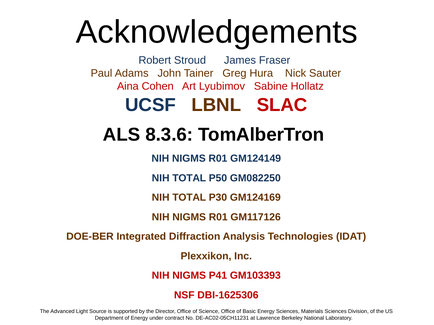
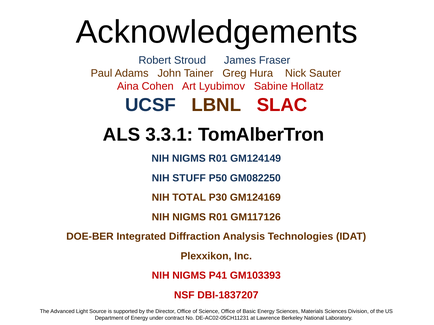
8.3.6: 8.3.6 -> 3.3.1 (169, 135)
TOTAL: TOTAL -> STUFF (189, 178)
DBI-1625306: DBI-1625306 -> DBI-1837207 (228, 296)
